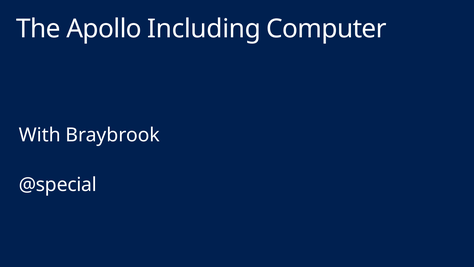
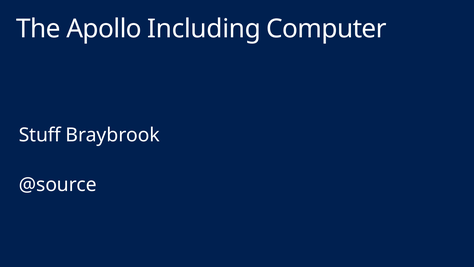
With: With -> Stuff (40, 135)
@special: @special -> @source (58, 185)
